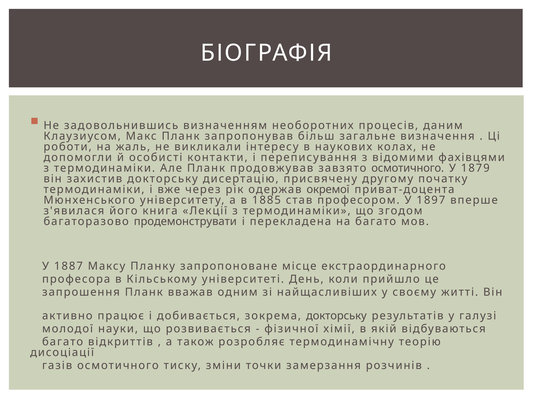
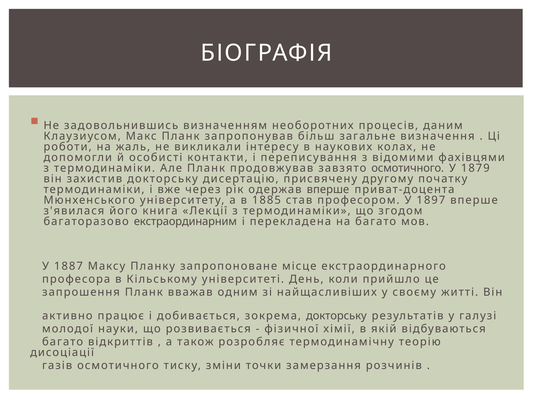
одержав окремої: окремої -> вперше (328, 189)
продемонструвати: продемонструвати -> екстраординарним (185, 221)
